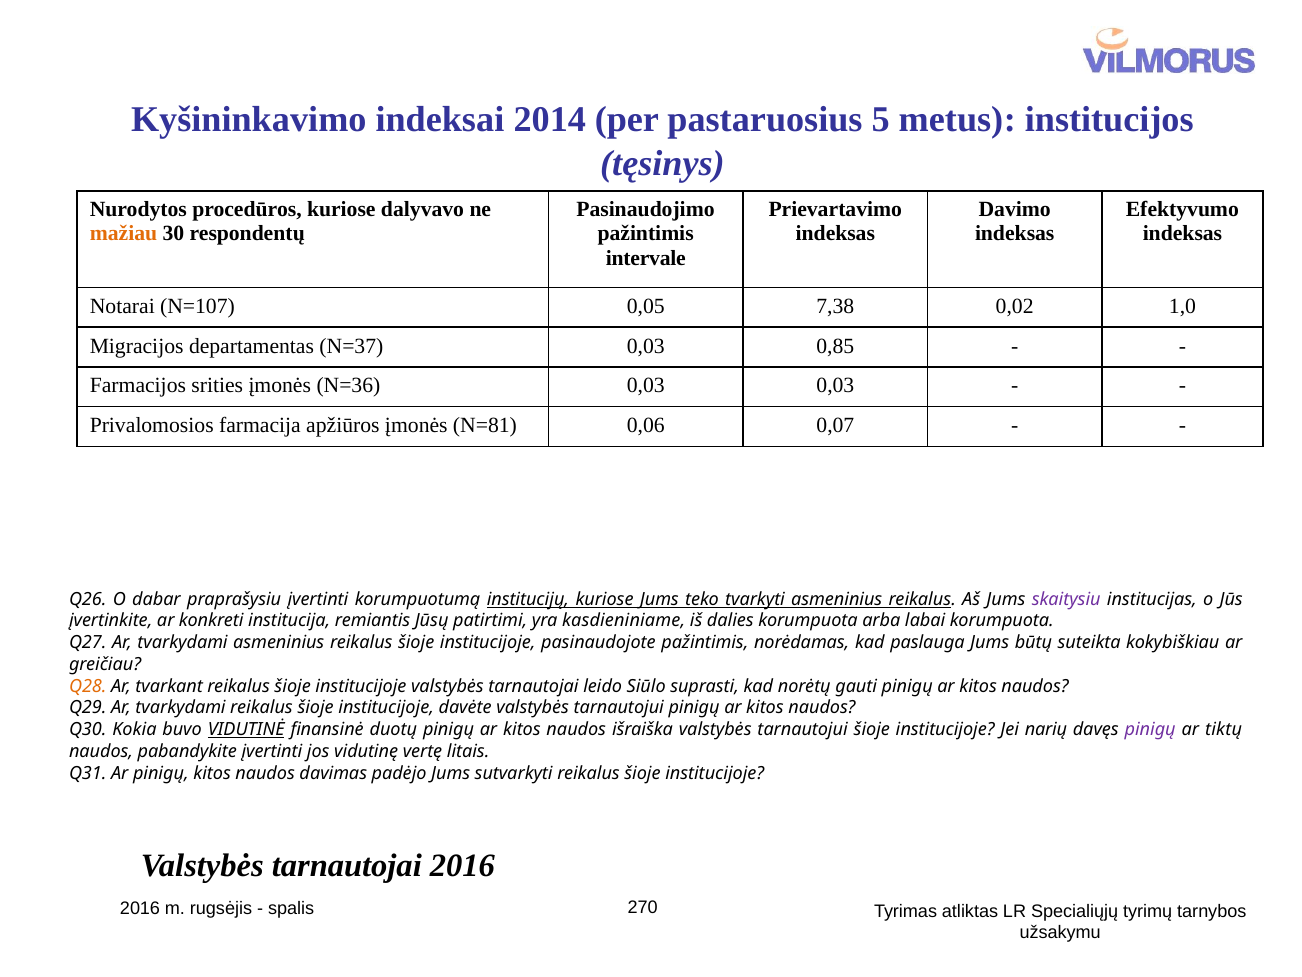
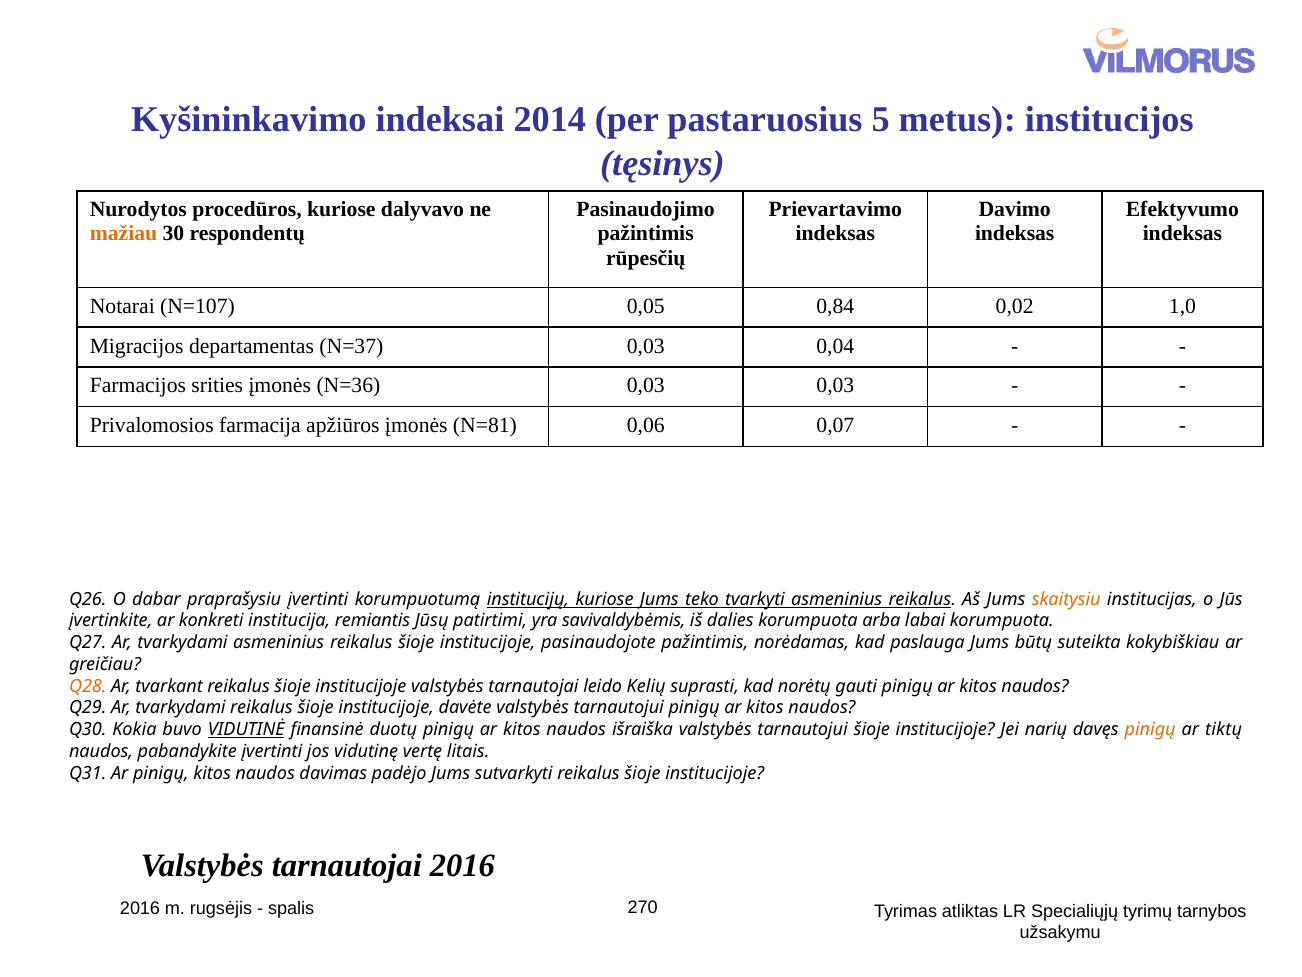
intervale: intervale -> rūpesčių (646, 258)
7,38: 7,38 -> 0,84 (835, 306)
0,85: 0,85 -> 0,04 (835, 346)
skaitysiu colour: purple -> orange (1066, 599)
kasdieniniame: kasdieniniame -> savivaldybėmis (624, 621)
Siūlo: Siūlo -> Kelių (646, 686)
pinigų colour: purple -> orange (1150, 729)
